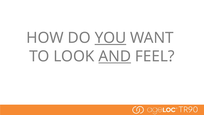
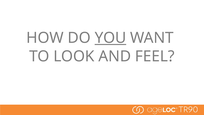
AND underline: present -> none (115, 56)
